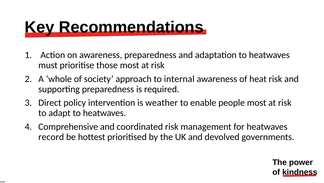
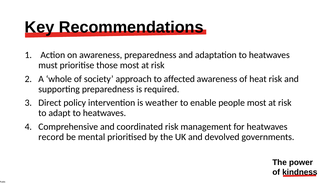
internal: internal -> affected (179, 79)
hottest: hottest -> mental (92, 136)
